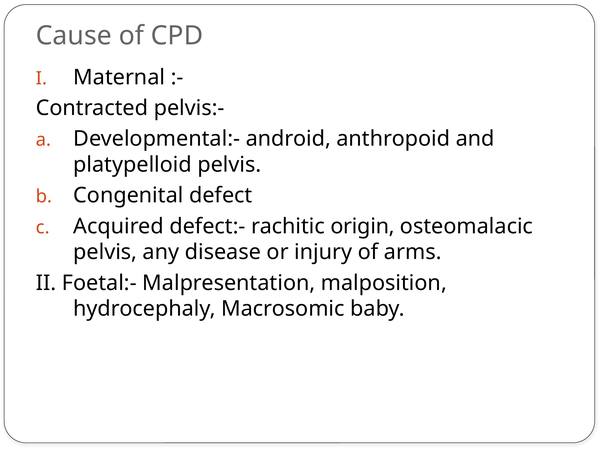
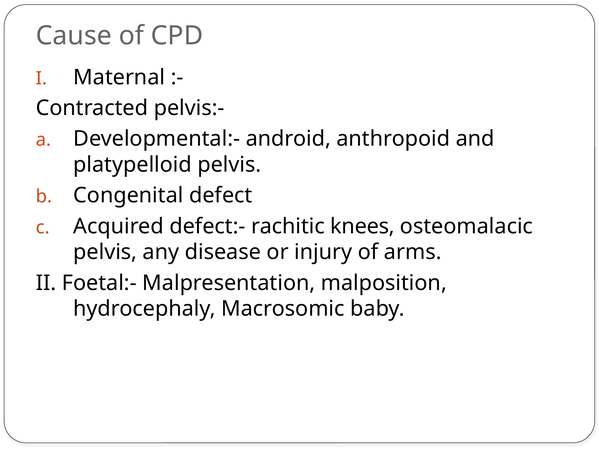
origin: origin -> knees (363, 226)
